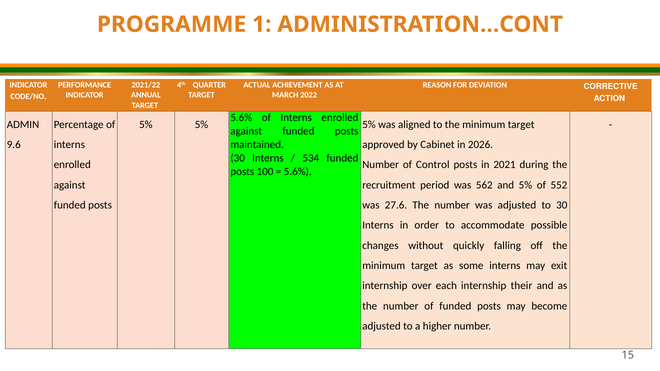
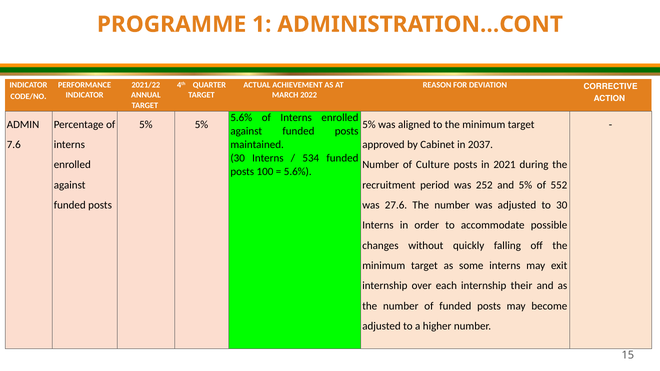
9.6: 9.6 -> 7.6 (14, 145)
2026: 2026 -> 2037 (480, 145)
Control: Control -> Culture (433, 165)
562: 562 -> 252 (484, 185)
